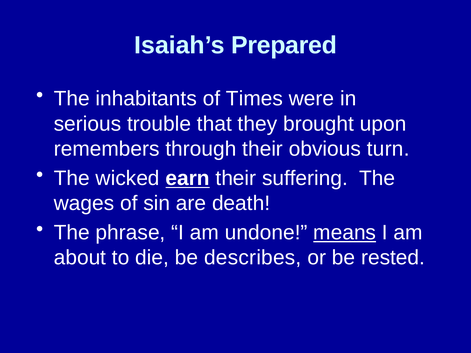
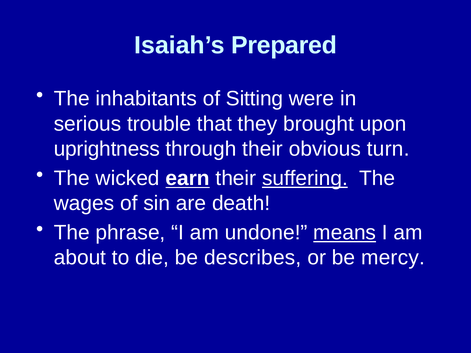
Times: Times -> Sitting (255, 99)
remembers: remembers -> uprightness (107, 149)
suffering underline: none -> present (305, 178)
rested: rested -> mercy (393, 258)
